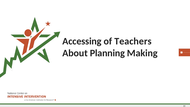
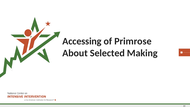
Teachers: Teachers -> Primrose (133, 41)
Planning: Planning -> Selected (107, 53)
